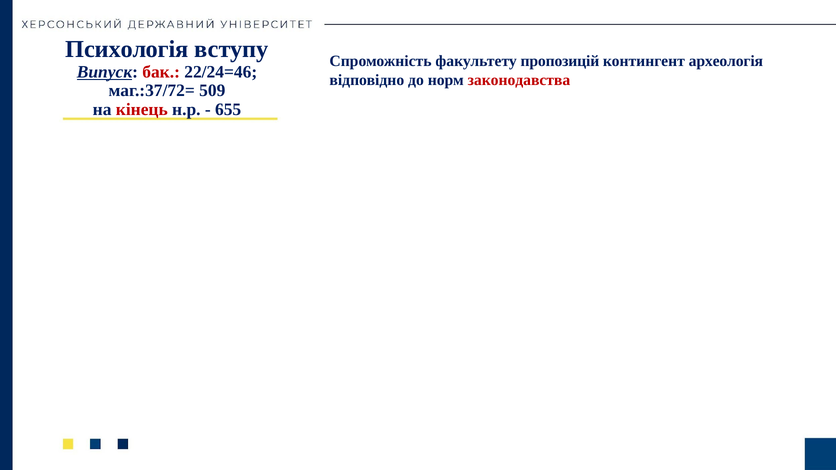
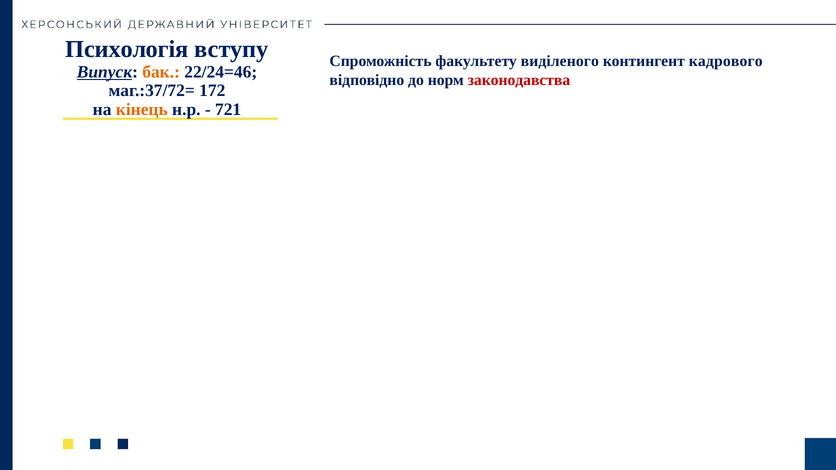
пропозицій: пропозицій -> виділеного (560, 61)
археологія: археологія -> кадрового (726, 61)
бак colour: red -> orange (161, 72)
509: 509 -> 172 (212, 91)
кінець colour: red -> orange (142, 109)
655: 655 -> 721 (228, 109)
